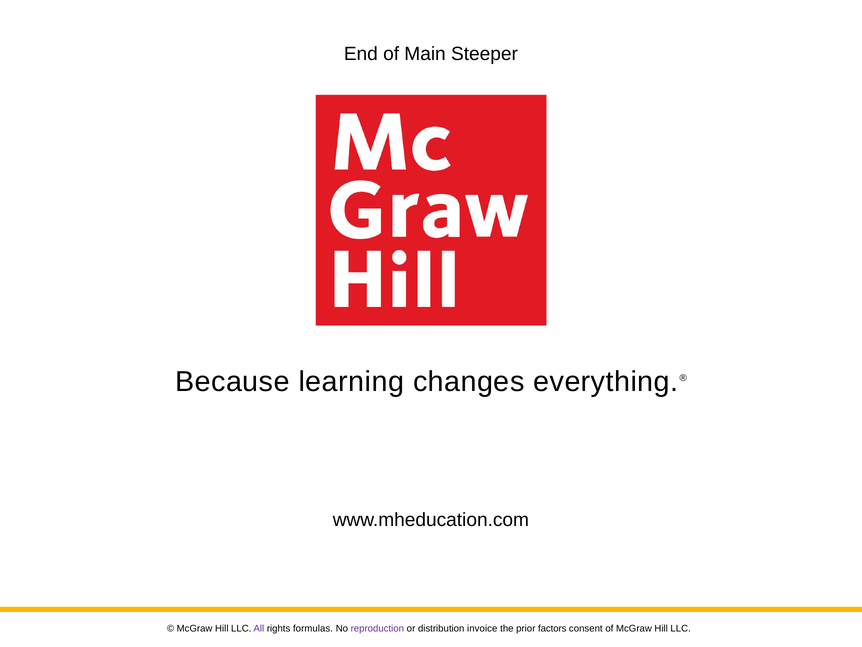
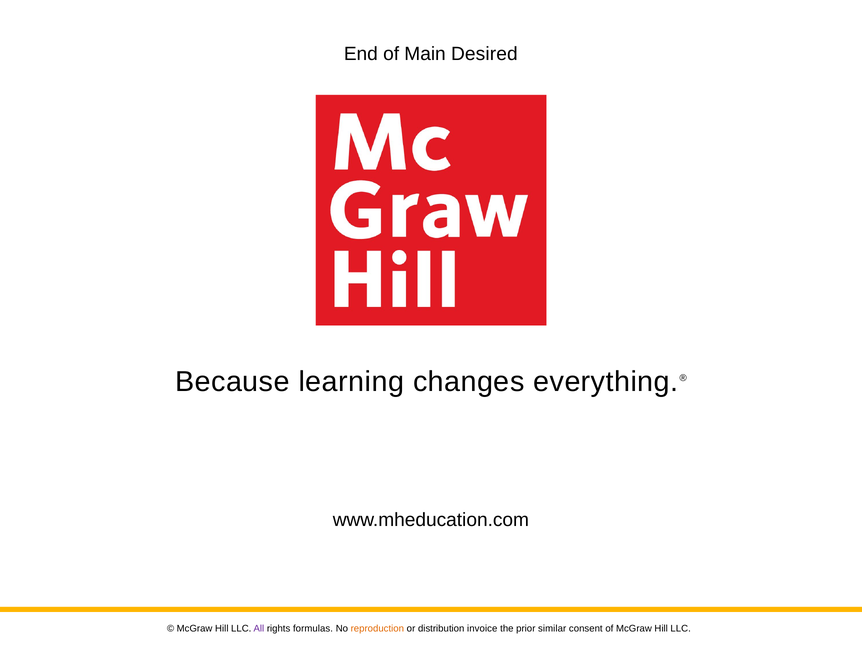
Steeper: Steeper -> Desired (484, 54)
reproduction colour: purple -> orange (377, 628)
factors: factors -> similar (552, 628)
